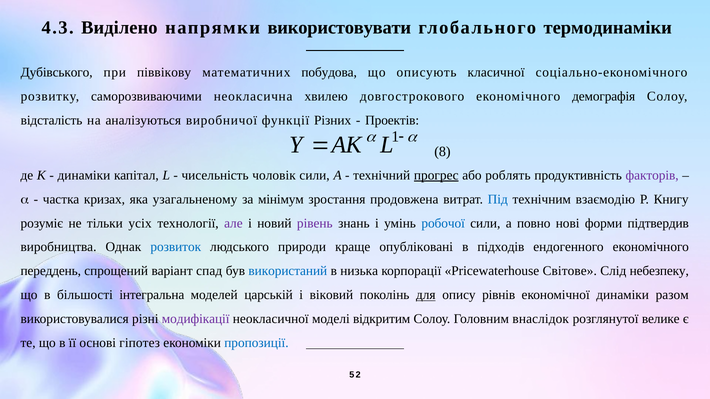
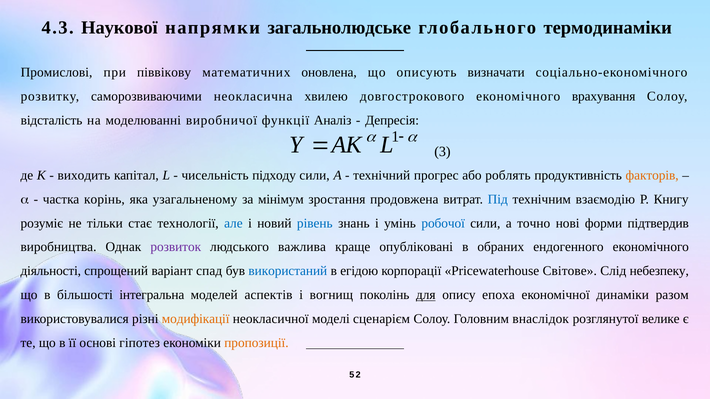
Виділено: Виділено -> Наукової (119, 27)
використовувати: використовувати -> загальнолюдське (339, 27)
Дубівського: Дубівського -> Промислові (57, 72)
побудова: побудова -> оновлена (329, 72)
класичної: класичної -> визначати (496, 72)
демографія: демографія -> врахування (604, 96)
аналізуються: аналізуються -> моделюванні (143, 120)
Різних: Різних -> Аналіз (333, 120)
Проектів: Проектів -> Депресія (392, 120)
8: 8 -> 3 (443, 152)
динаміки: динаміки -> виходить (84, 175)
чоловік: чоловік -> підходу (274, 175)
прогрес underline: present -> none (436, 175)
факторів colour: purple -> orange (652, 175)
кризах: кризах -> корінь (104, 199)
усіх: усіх -> стає (140, 223)
але colour: purple -> blue (233, 223)
рівень colour: purple -> blue (315, 223)
повно: повно -> точно (534, 223)
розвиток colour: blue -> purple (176, 247)
природи: природи -> важлива (302, 247)
підходів: підходів -> обраних (501, 247)
переддень: переддень -> діяльності (51, 271)
низька: низька -> егідою (359, 271)
царській: царській -> аспектів (269, 295)
віковий: віковий -> вогнищ (331, 295)
рівнів: рівнів -> епоха (499, 295)
модифікації colour: purple -> orange (196, 319)
відкритим: відкритим -> сценарієм (382, 319)
пропозиції colour: blue -> orange (256, 343)
